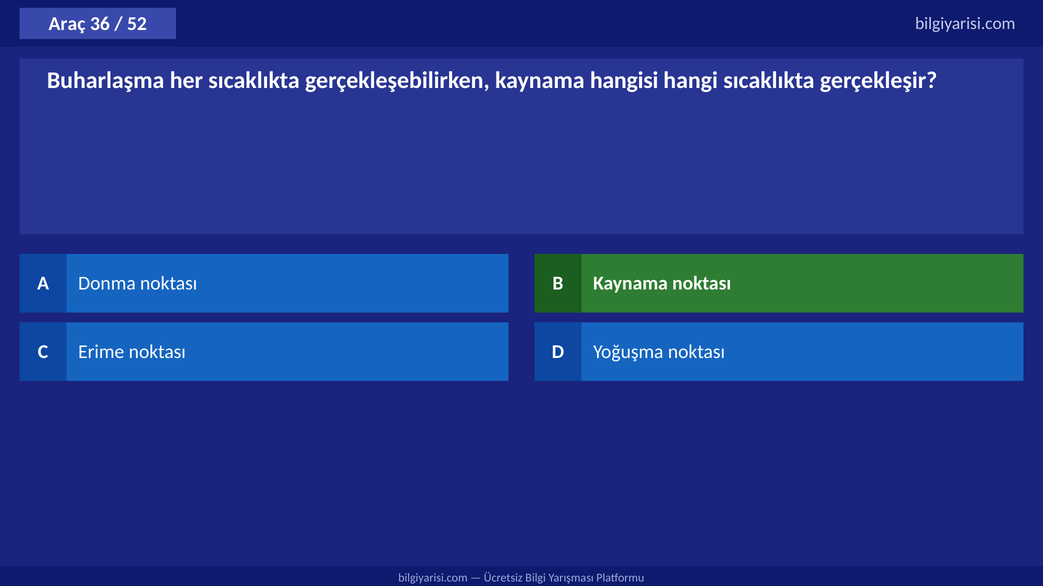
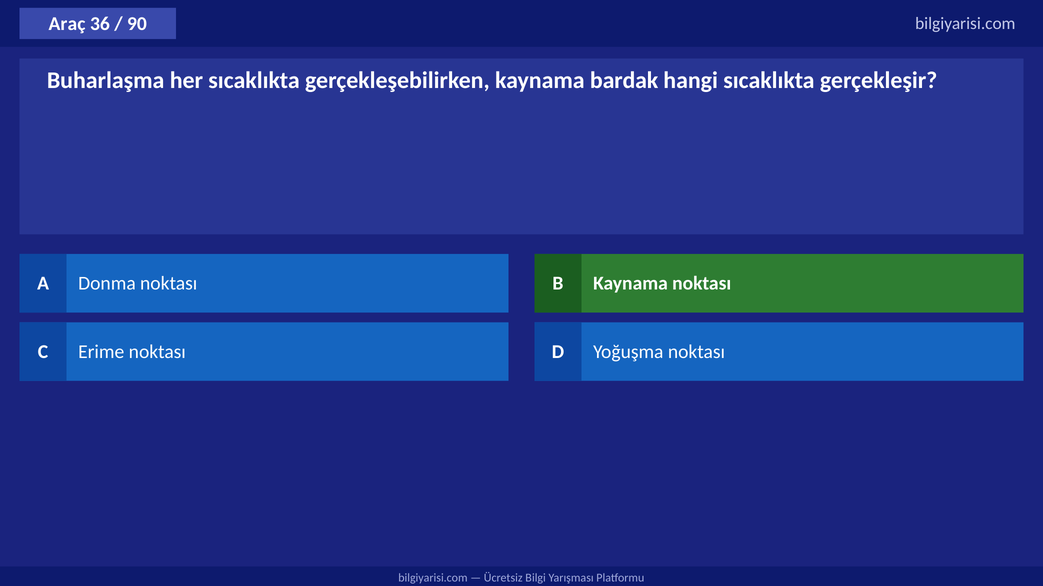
52: 52 -> 90 (137, 24)
hangisi: hangisi -> bardak (624, 80)
